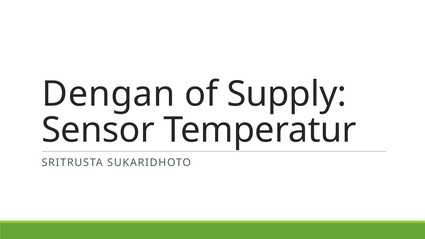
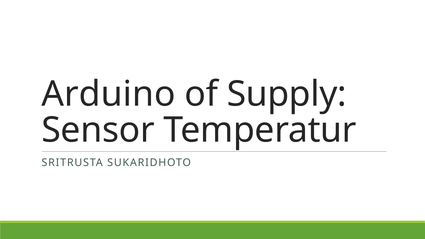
Dengan: Dengan -> Arduino (109, 94)
